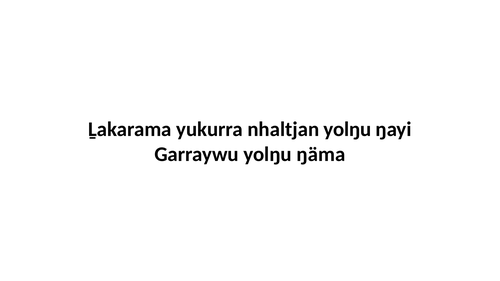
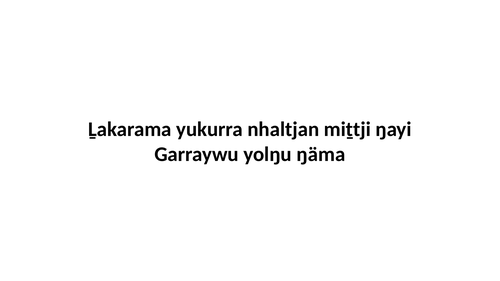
nhaltjan yolŋu: yolŋu -> miṯtji (347, 130)
